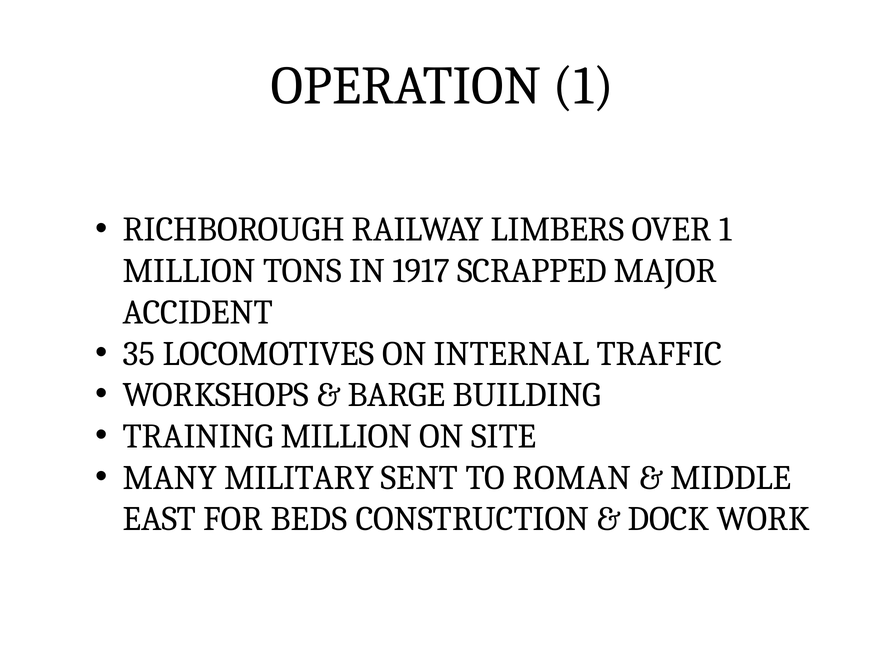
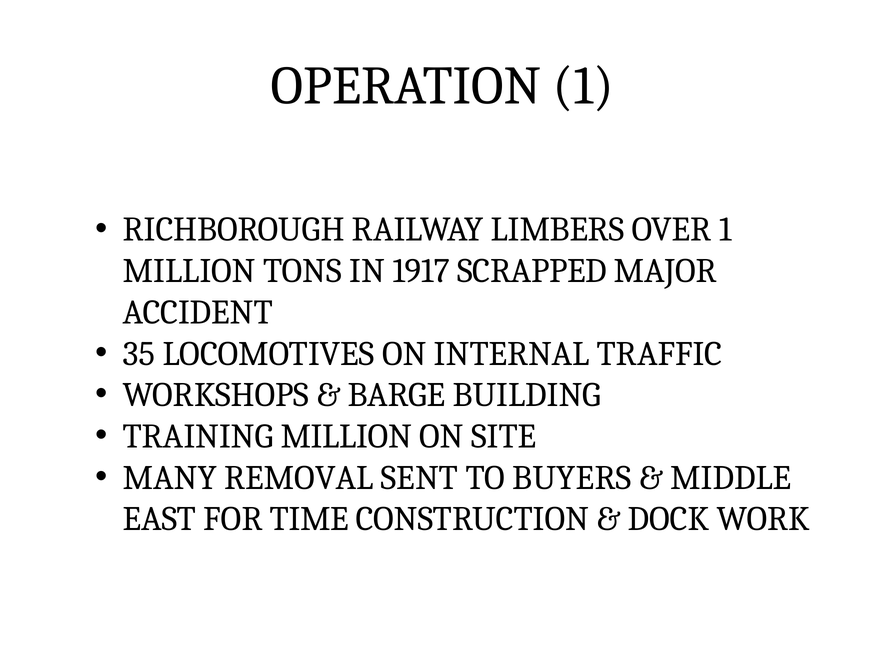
MILITARY: MILITARY -> REMOVAL (299, 477)
ROMAN: ROMAN -> BUYERS (572, 477)
BEDS: BEDS -> TIME (309, 519)
